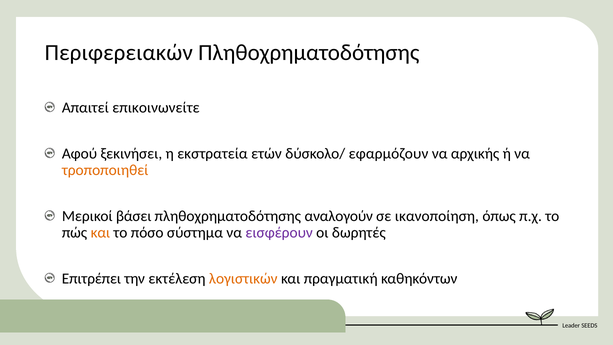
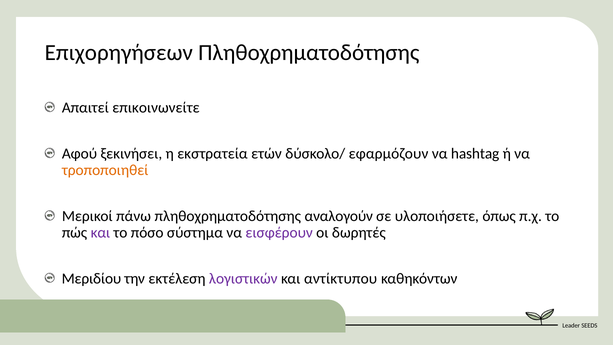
Περιφερειακών: Περιφερειακών -> Επιχορηγήσεων (119, 53)
αρχικής: αρχικής -> hashtag (475, 153)
βάσει: βάσει -> πάνω (134, 216)
ικανοποίηση: ικανοποίηση -> υλοποιήσετε (437, 216)
και colour: orange -> purple (100, 232)
Επιτρέπει: Επιτρέπει -> Μεριδίου (91, 278)
λογιστικών colour: orange -> purple (243, 278)
πραγματική: πραγματική -> αντίκτυπου (341, 278)
